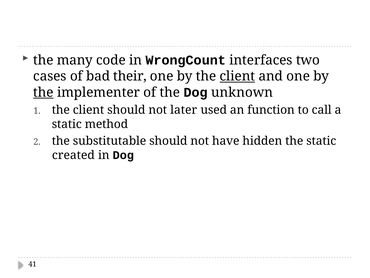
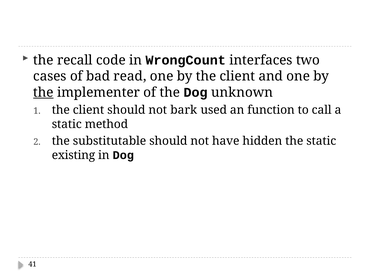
many: many -> recall (75, 60)
their: their -> read (130, 76)
client underline: present -> none (237, 76)
later: later -> bark (184, 110)
created: created -> existing (73, 155)
